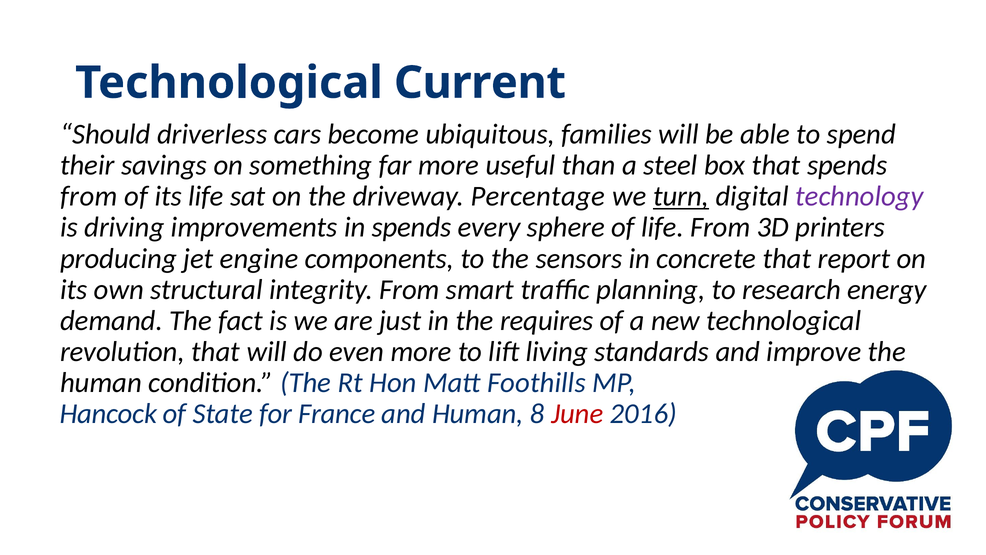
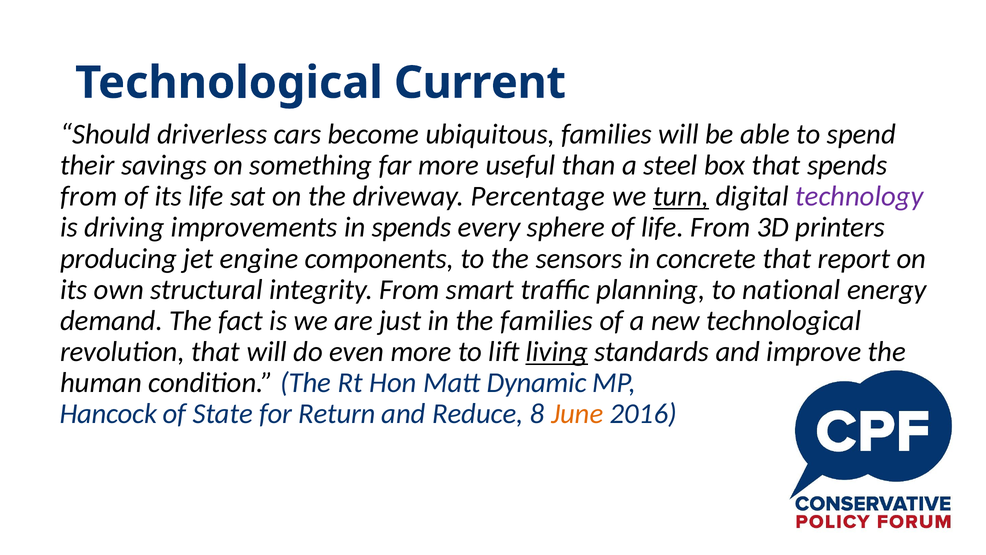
research: research -> national (791, 289)
the requires: requires -> families (547, 320)
living underline: none -> present (557, 352)
Foothills: Foothills -> Dynamic (537, 383)
France: France -> Return (337, 414)
and Human: Human -> Reduce (478, 414)
June colour: red -> orange (577, 414)
